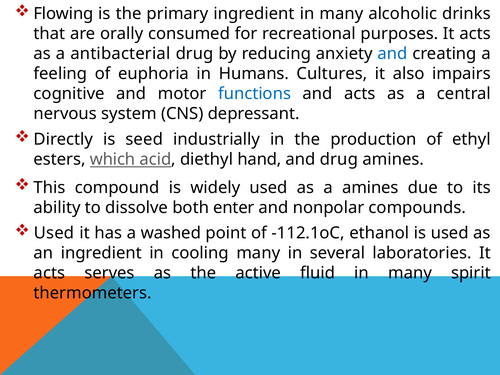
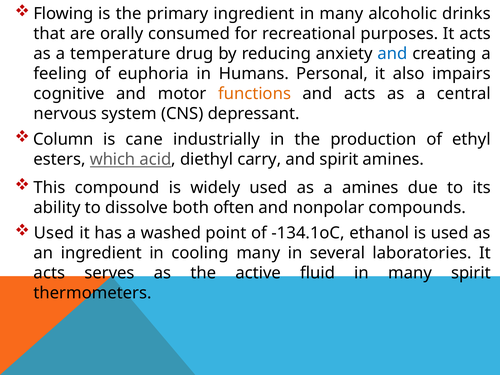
antibacterial: antibacterial -> temperature (120, 54)
Cultures: Cultures -> Personal (332, 74)
functions colour: blue -> orange (255, 94)
Directly: Directly -> Column (63, 139)
seed: seed -> cane (144, 139)
hand: hand -> carry (259, 159)
and drug: drug -> spirit (339, 159)
enter: enter -> often (234, 208)
-112.1oC: -112.1oC -> -134.1oC (308, 233)
